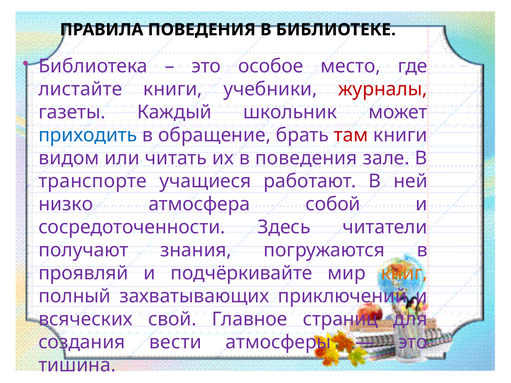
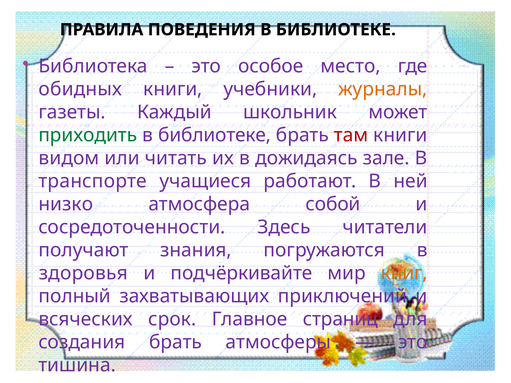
листайте: листайте -> обидных (80, 89)
журналы colour: red -> orange (383, 89)
приходить colour: blue -> green (88, 135)
обращение: обращение -> библиотеке (215, 135)
в поведения: поведения -> дожидаясь (306, 158)
проявляй: проявляй -> здоровья (83, 273)
свой: свой -> срок (172, 319)
создания вести: вести -> брать (176, 342)
